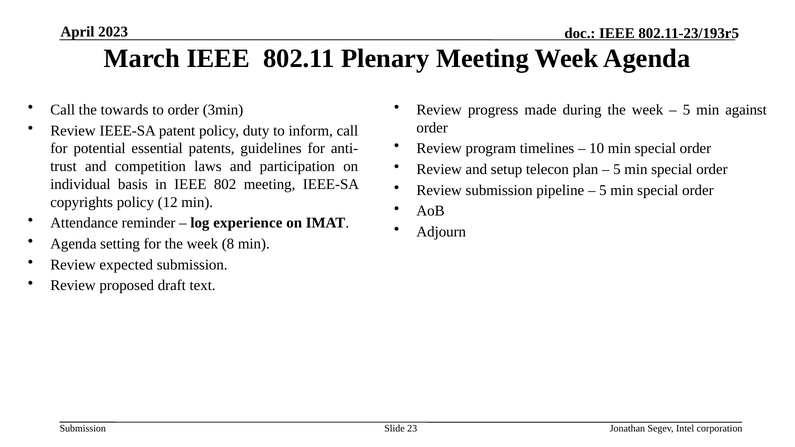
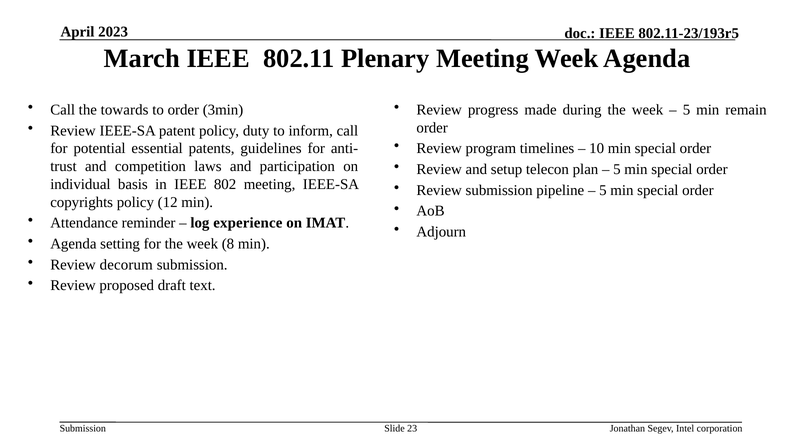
against: against -> remain (746, 110)
expected: expected -> decorum (126, 265)
